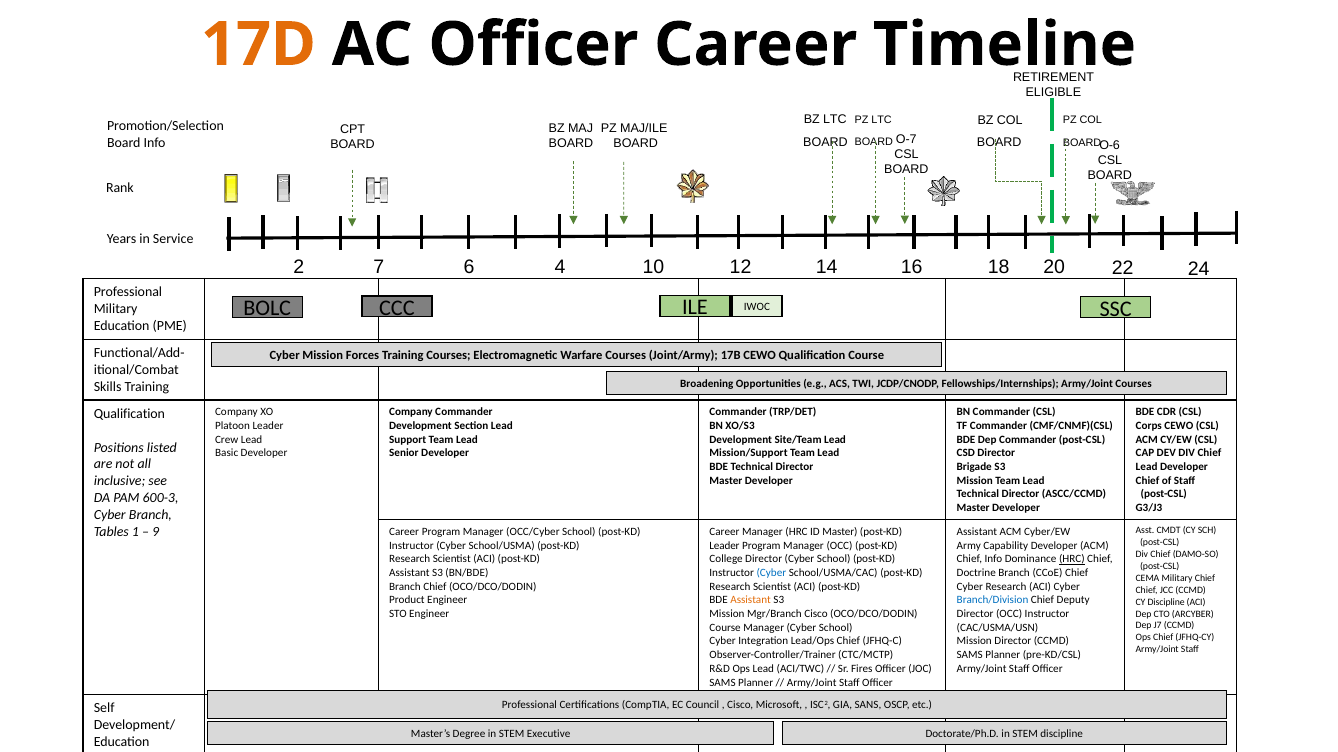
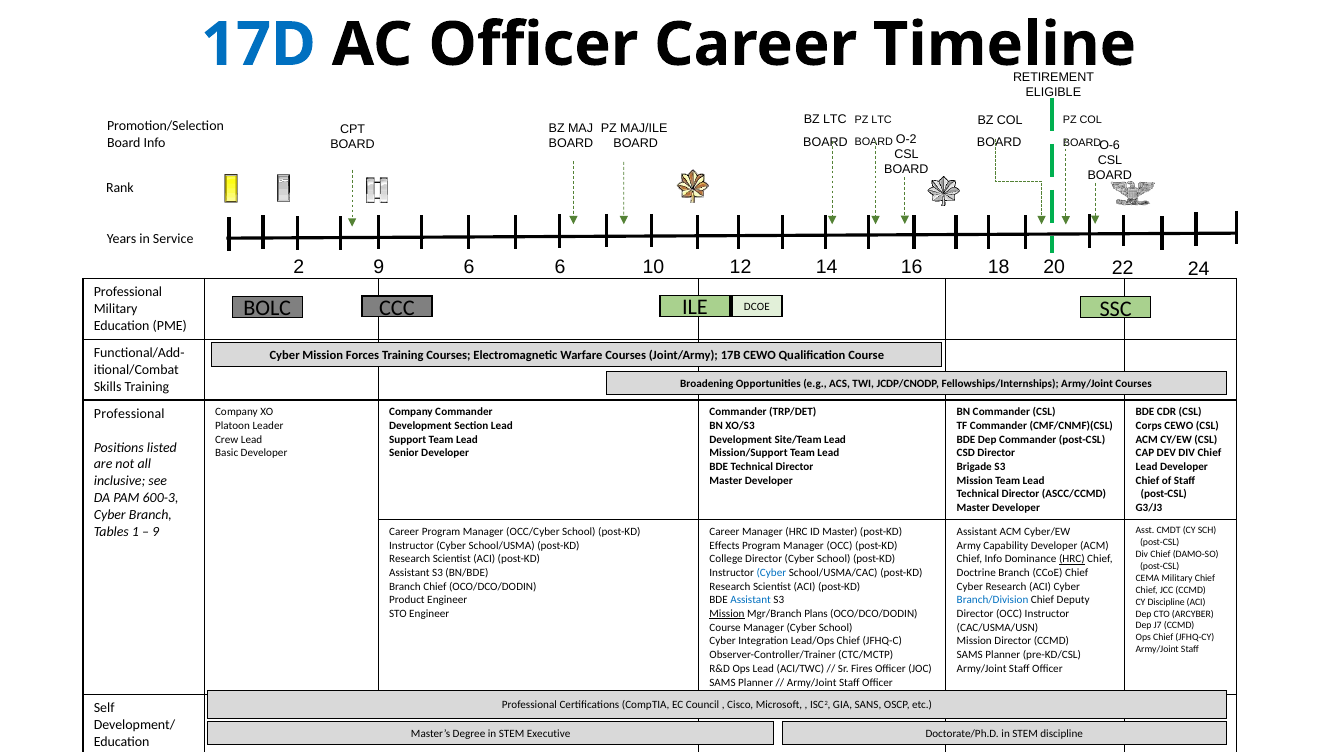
17D colour: orange -> blue (258, 45)
O-7: O-7 -> O-2 (906, 140)
2 7: 7 -> 9 (379, 268)
6 4: 4 -> 6 (560, 268)
IWOC: IWOC -> DCOE (757, 307)
Qualification: Qualification -> Professional (129, 414)
Leader: Leader -> Effects (724, 546)
Assistant colour: orange -> blue (751, 601)
Mission underline: none -> present (727, 614)
Mgr/Branch Cisco: Cisco -> Plans (816, 614)
